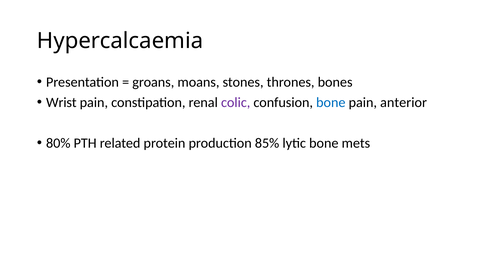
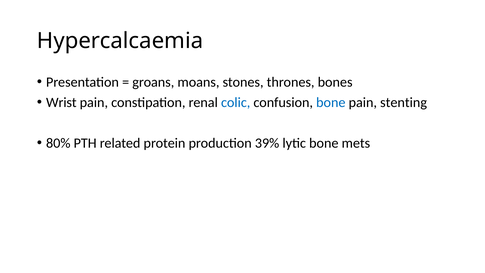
colic colour: purple -> blue (236, 102)
anterior: anterior -> stenting (404, 102)
85%: 85% -> 39% (267, 143)
